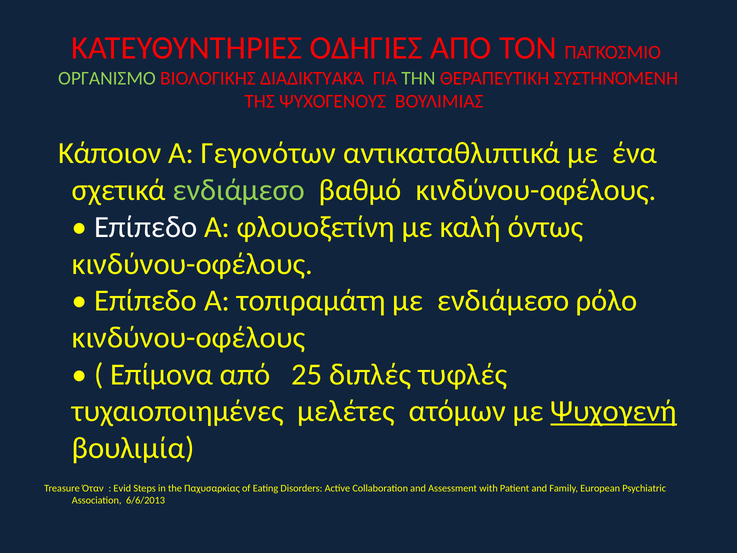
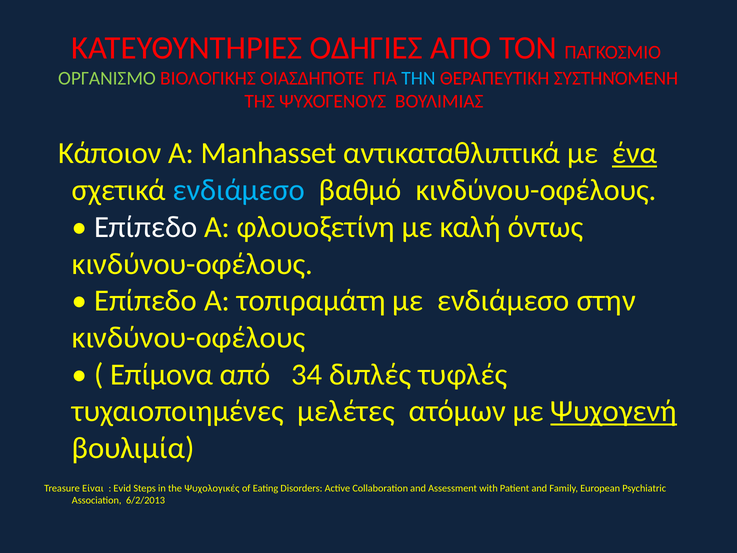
ΔΙΑΔΙΚΤΥΑΚΆ: ΔΙΑΔΙΚΤΥΑΚΆ -> ΟΙΑΣΔΗΠΟΤΕ (312, 78)
ΤΗΝ colour: light green -> light blue (418, 78)
Γεγονότων: Γεγονότων -> Manhasset (269, 153)
ένα underline: none -> present (635, 153)
ενδιάμεσο colour: light green -> light blue (239, 190)
ρόλο: ρόλο -> στην (606, 301)
25: 25 -> 34 (307, 374)
Όταν: Όταν -> Είναι (93, 488)
Παχυσαρκίας: Παχυσαρκίας -> Ψυχολογικές (212, 488)
6/6/2013: 6/6/2013 -> 6/2/2013 (146, 500)
